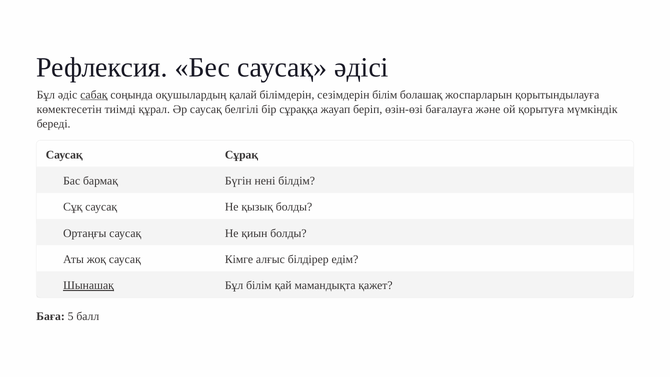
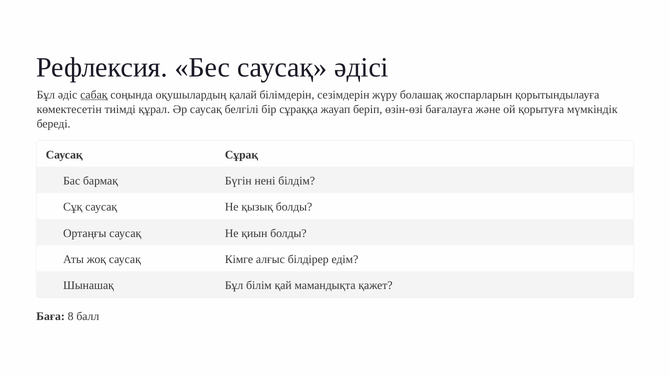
сезімдерін білім: білім -> жүру (385, 95)
Шынашақ underline: present -> none (89, 285)
5: 5 -> 8 (71, 316)
